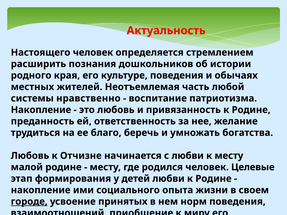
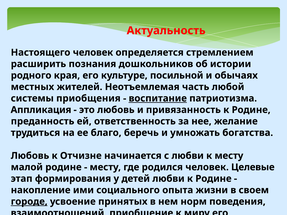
культуре поведения: поведения -> посильной (177, 75)
нравственно: нравственно -> приобщения (88, 98)
воспитание underline: none -> present (158, 98)
Накопление: Накопление -> Аппликация (41, 110)
